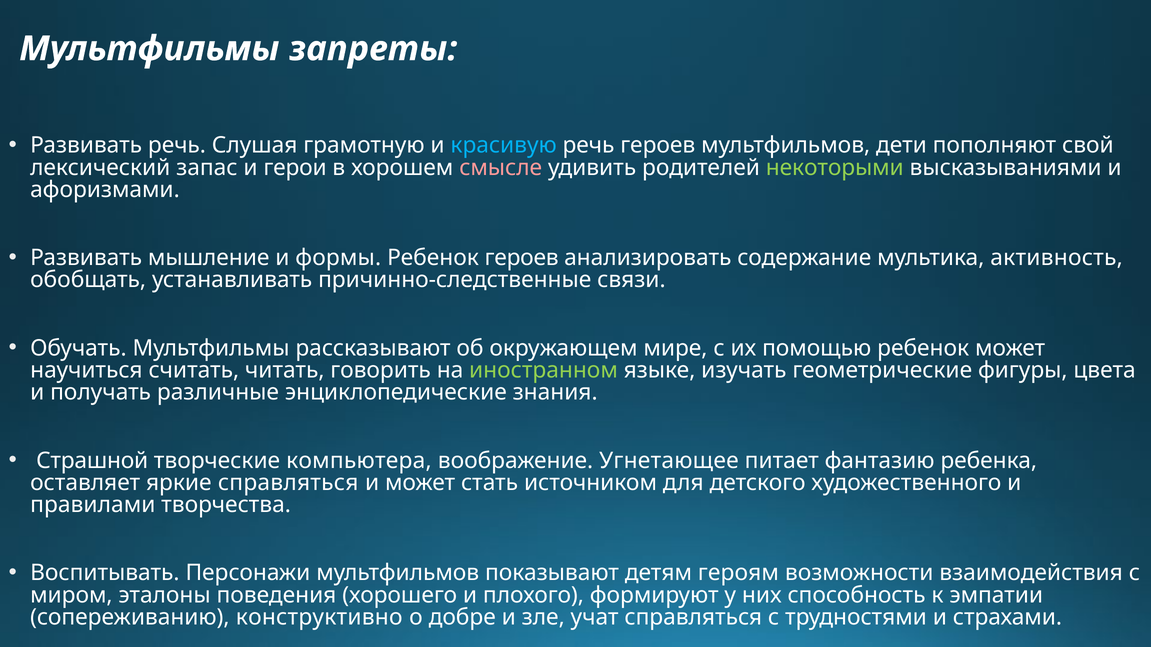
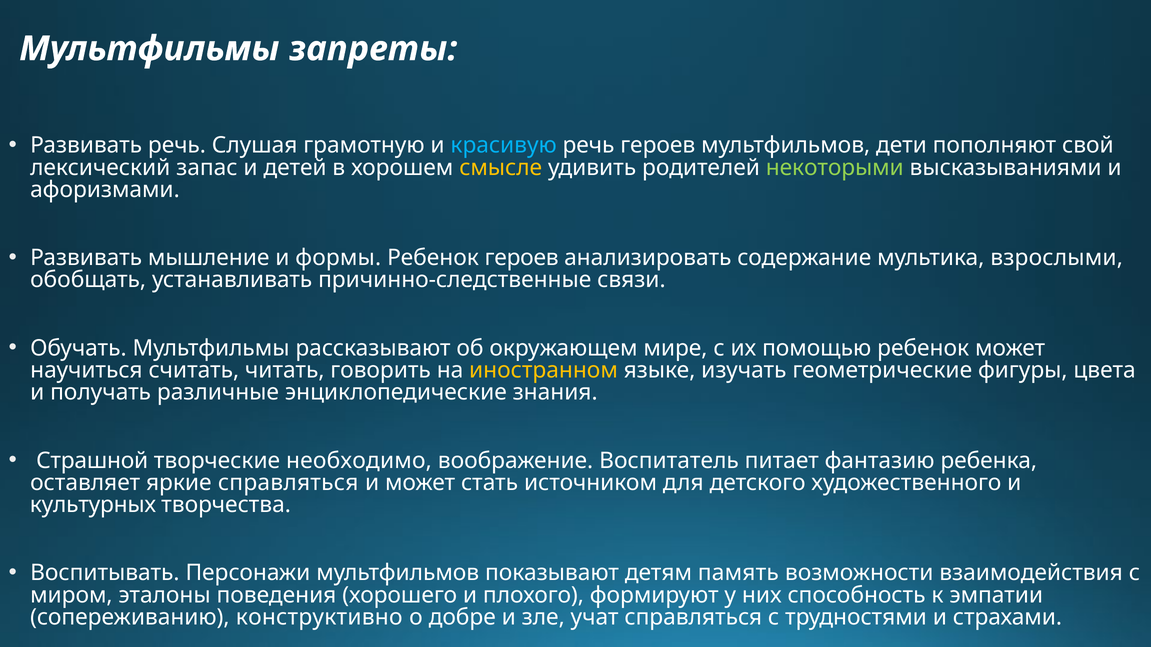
герои: герои -> детей (295, 168)
смысле colour: pink -> yellow (501, 168)
активность: активность -> взрослыми (1057, 258)
иностранном colour: light green -> yellow (543, 370)
компьютера: компьютера -> необходимо (359, 461)
Угнетающее: Угнетающее -> Воспитатель (669, 461)
правилами: правилами -> культурных (93, 505)
героям: героям -> память (738, 573)
